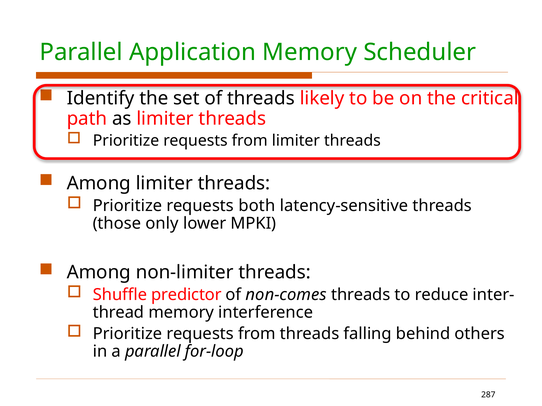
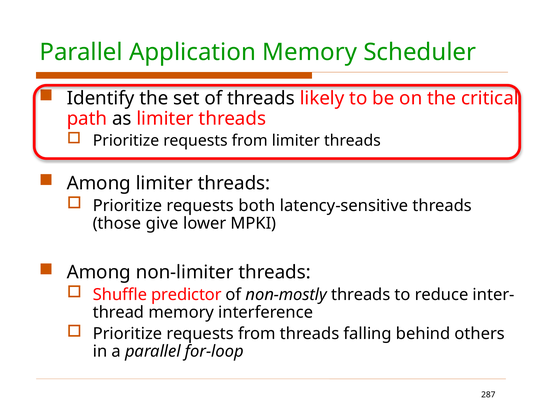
only: only -> give (162, 224)
non-comes: non-comes -> non-mostly (286, 295)
